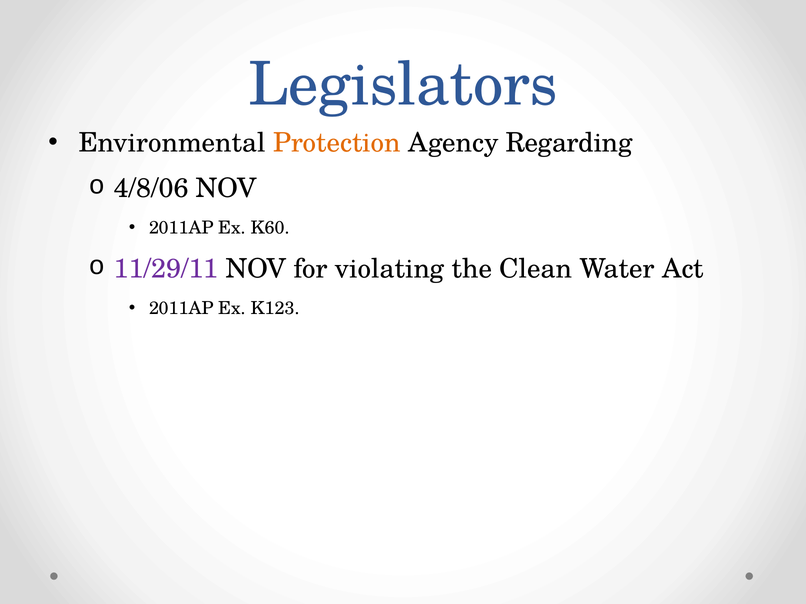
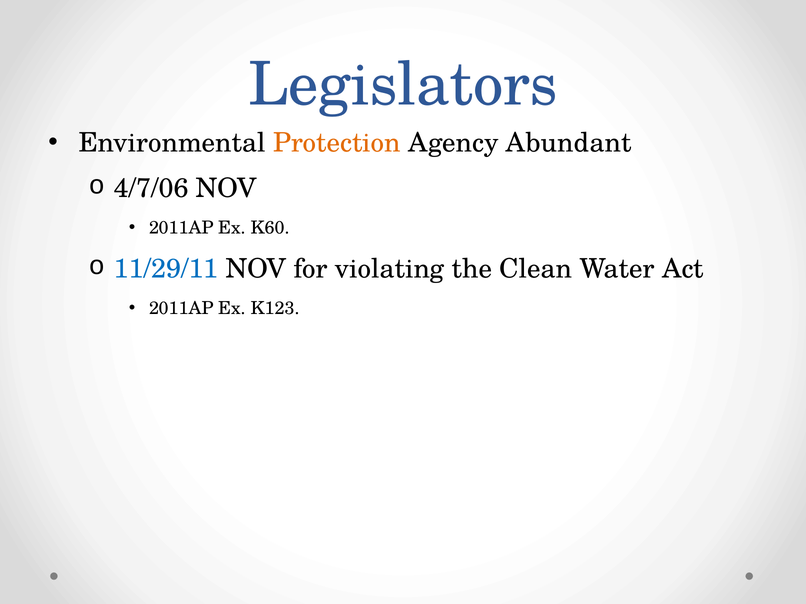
Regarding: Regarding -> Abundant (569, 143)
4/8/06: 4/8/06 -> 4/7/06 (151, 189)
11/29/11 colour: purple -> blue (166, 269)
